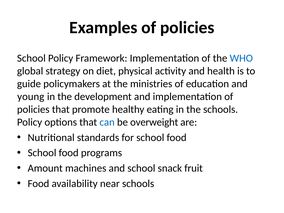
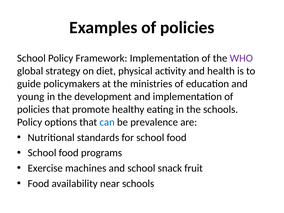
WHO colour: blue -> purple (241, 58)
overweight: overweight -> prevalence (154, 122)
Amount: Amount -> Exercise (45, 168)
